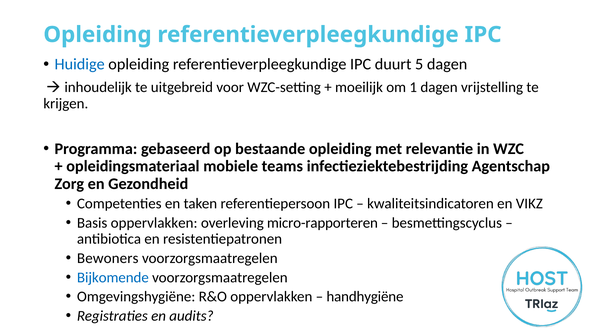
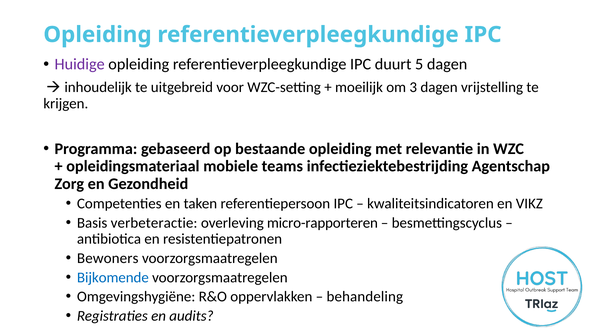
Huidige colour: blue -> purple (80, 64)
1: 1 -> 3 (413, 87)
Basis oppervlakken: oppervlakken -> verbeteractie (154, 223)
handhygiëne: handhygiëne -> behandeling (365, 297)
